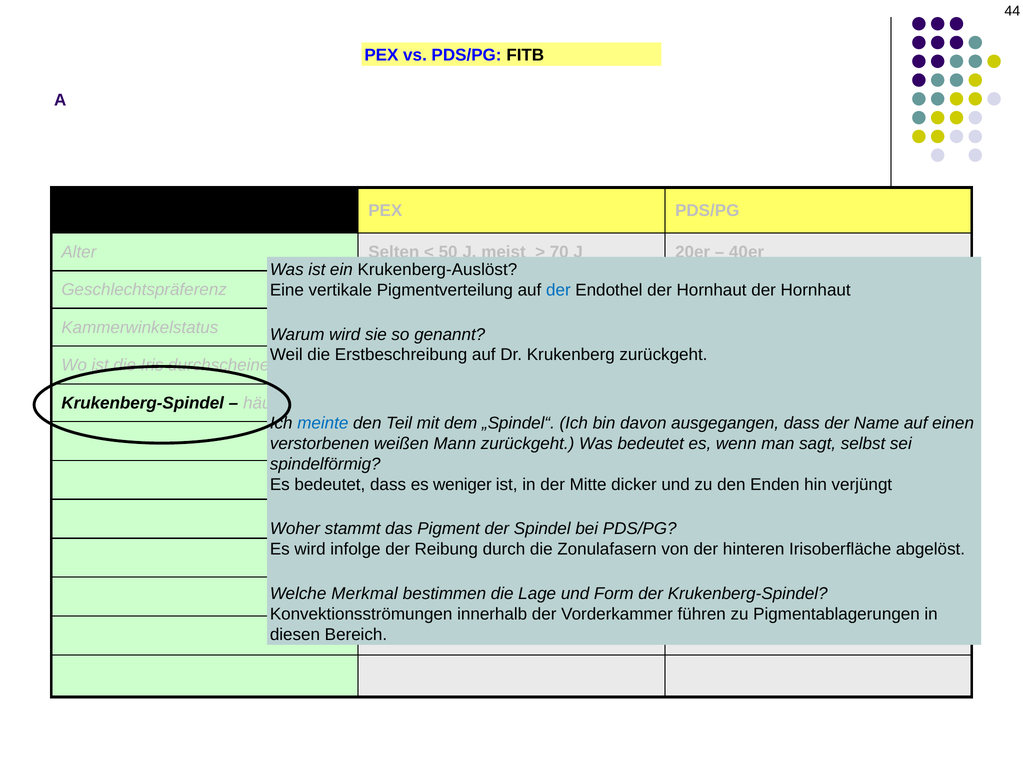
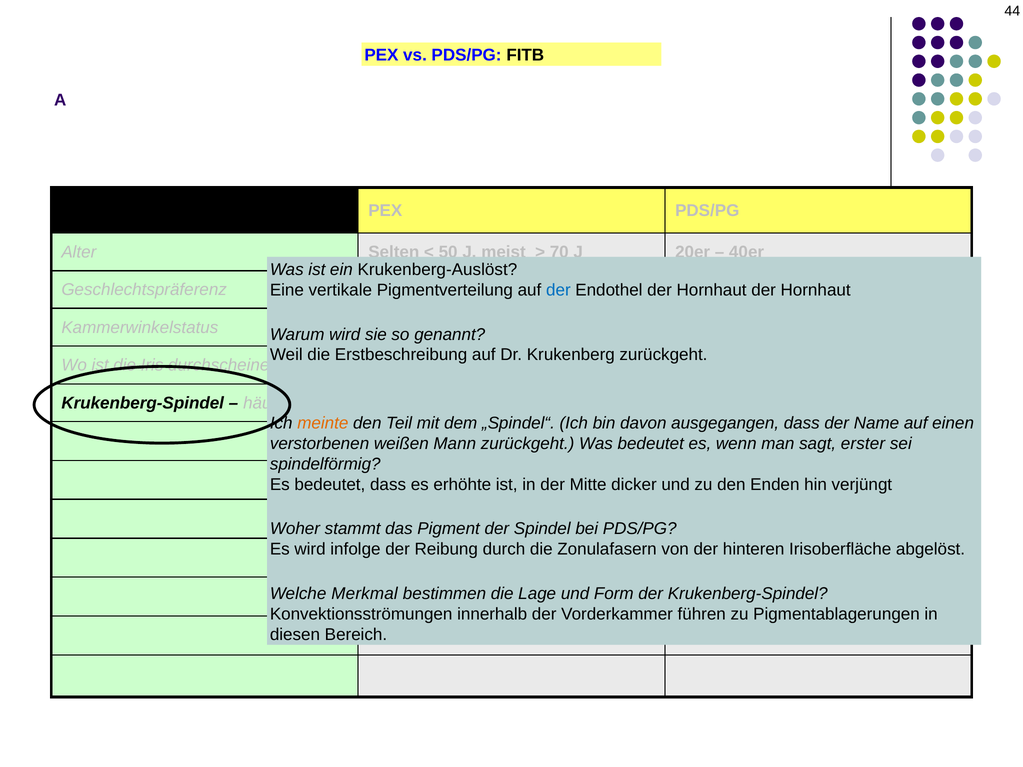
meinte colour: blue -> orange (323, 423)
selbst: selbst -> erster (863, 444)
weniger: weniger -> erhöhte (462, 485)
